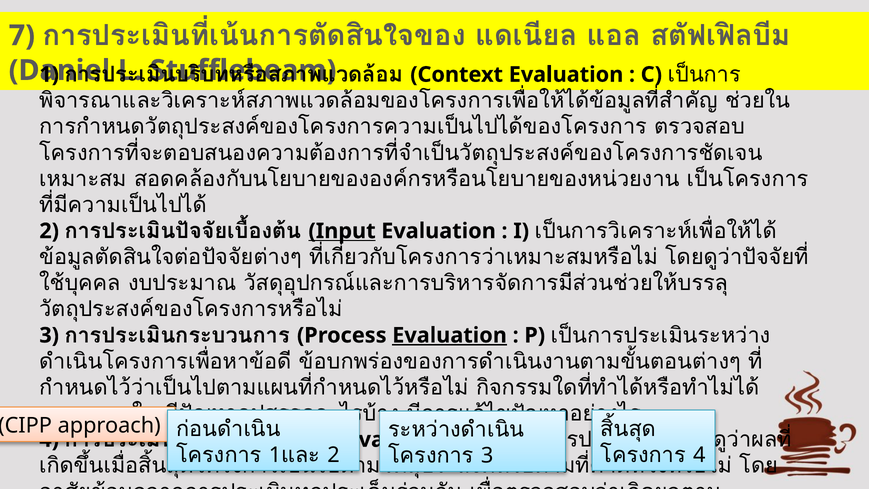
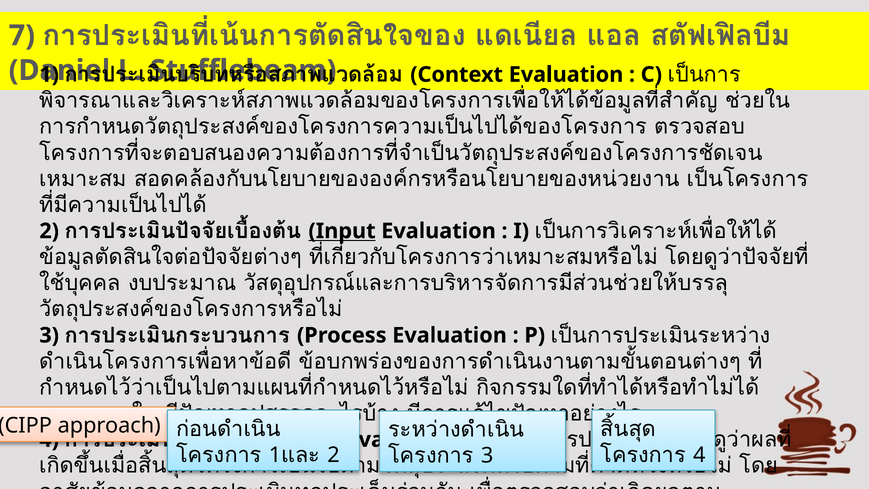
Evaluation underline: present -> none (450, 335)
